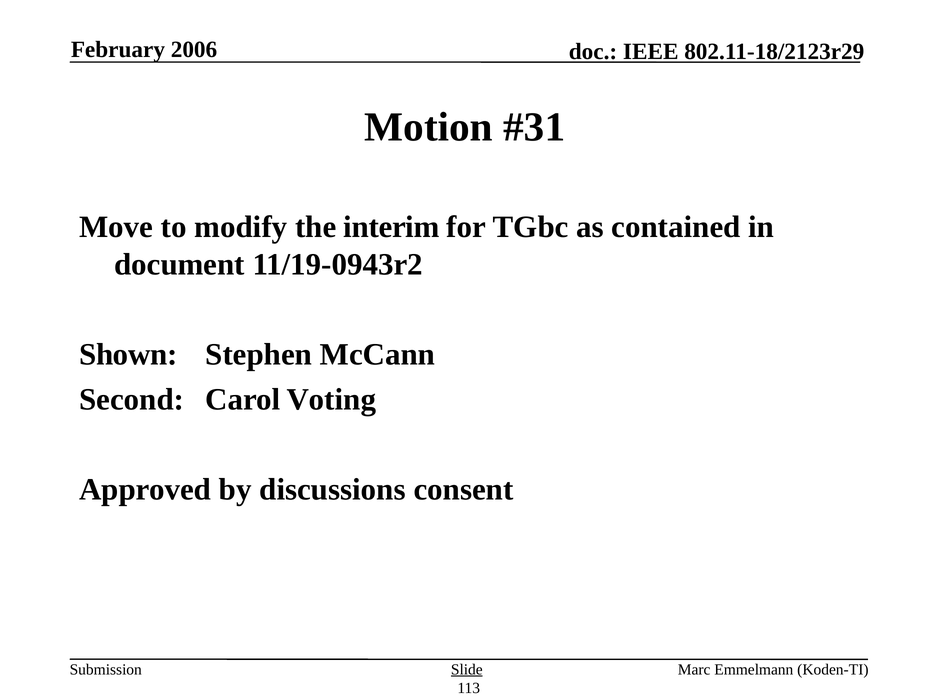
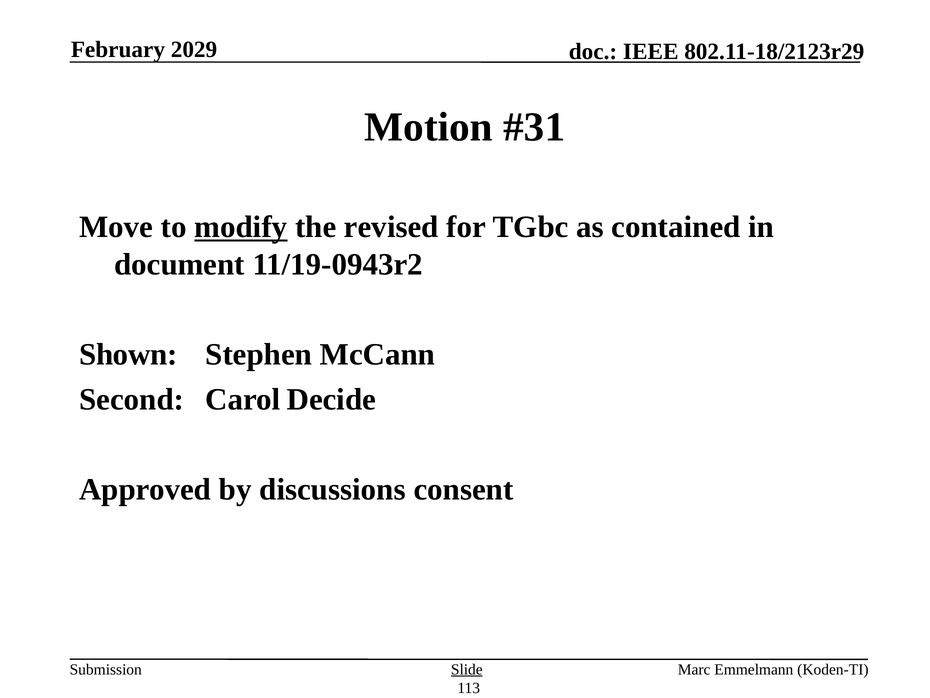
2006: 2006 -> 2029 (194, 49)
modify underline: none -> present (241, 227)
interim: interim -> revised (391, 227)
Voting: Voting -> Decide (331, 399)
